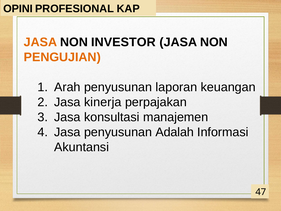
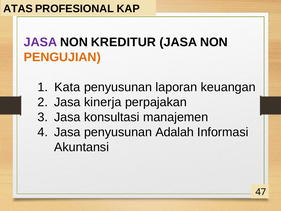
OPINI: OPINI -> ATAS (18, 9)
JASA colour: orange -> purple (40, 42)
INVESTOR: INVESTOR -> KREDITUR (123, 42)
Arah: Arah -> Kata (67, 87)
